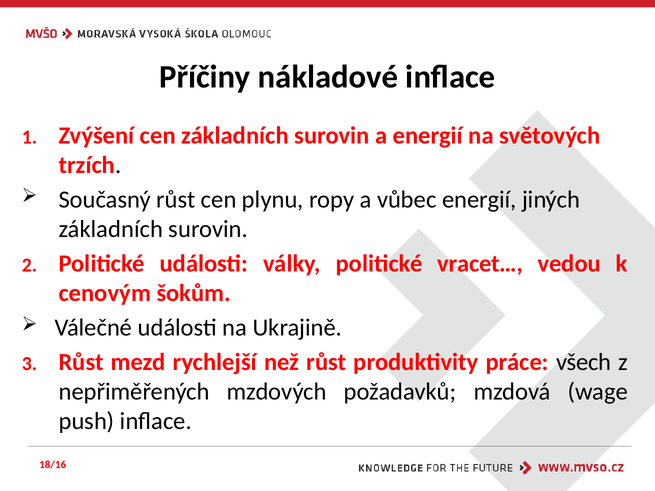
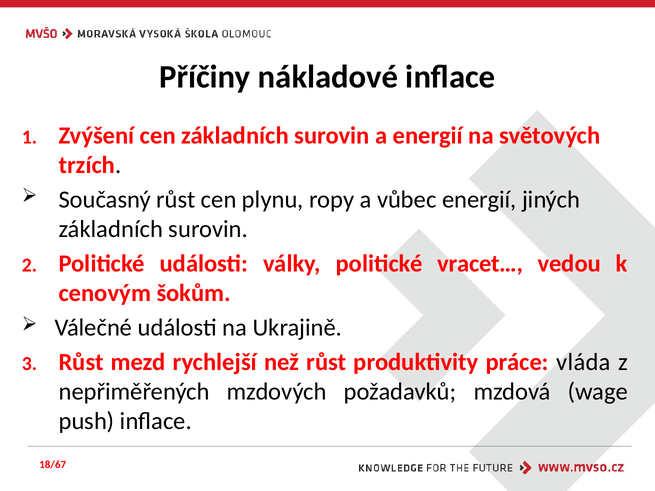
všech: všech -> vláda (583, 362)
18/16: 18/16 -> 18/67 (53, 465)
